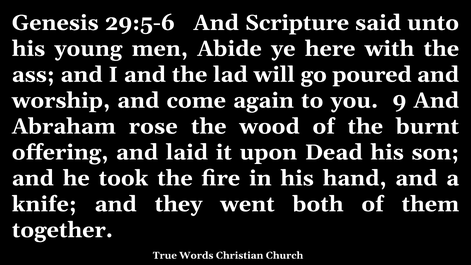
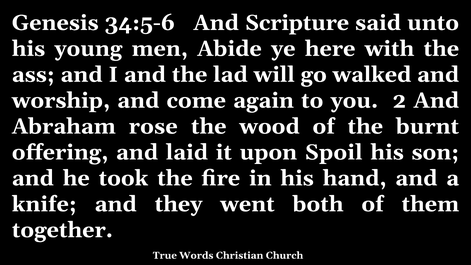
29:5-6: 29:5-6 -> 34:5-6 (140, 23)
poured: poured -> walked (372, 75)
9: 9 -> 2 (399, 101)
Dead: Dead -> Spoil (334, 152)
